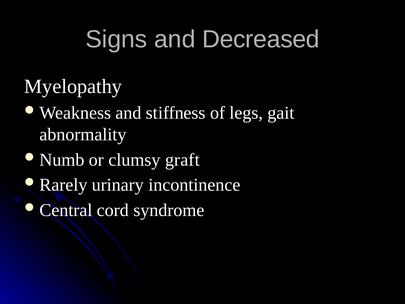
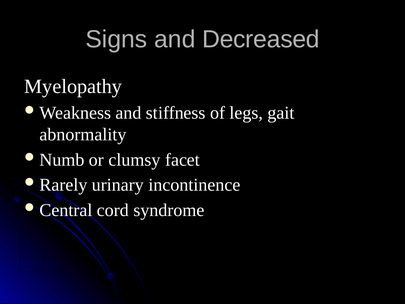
graft: graft -> facet (182, 160)
